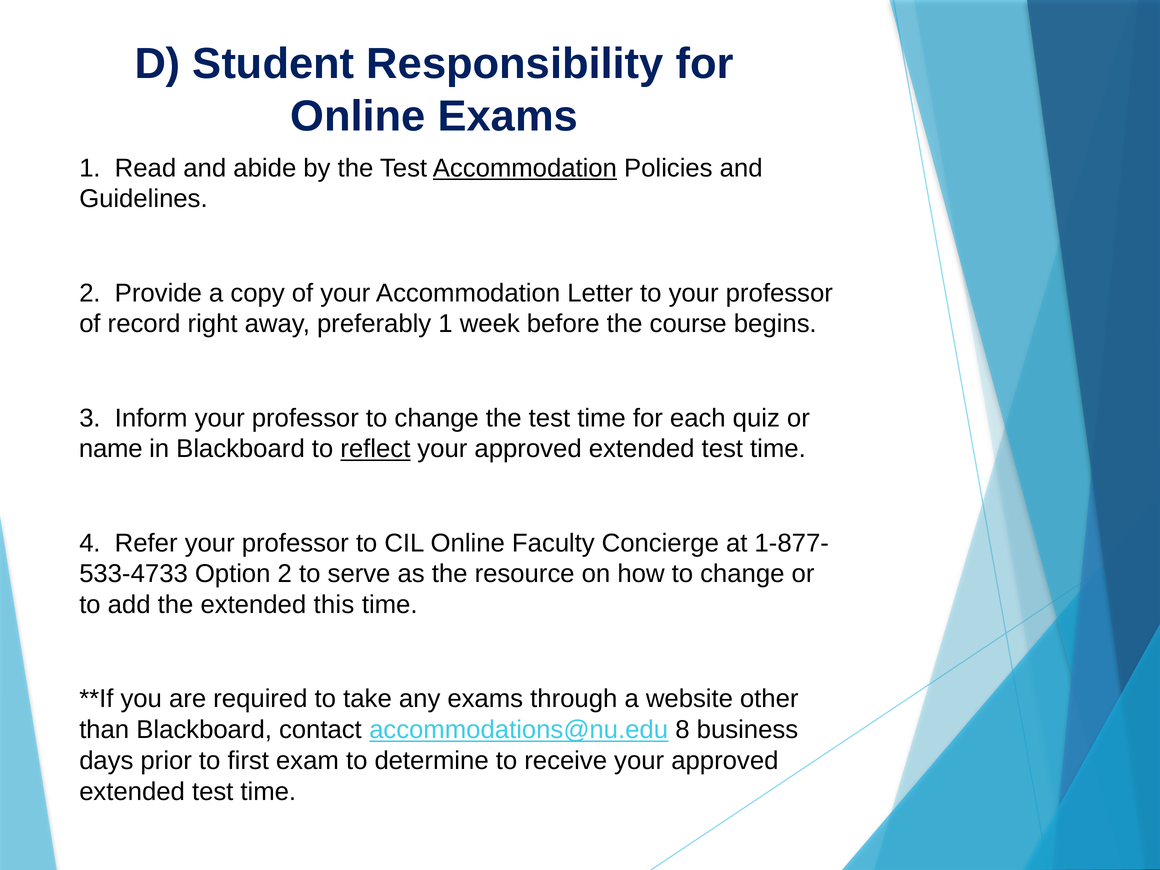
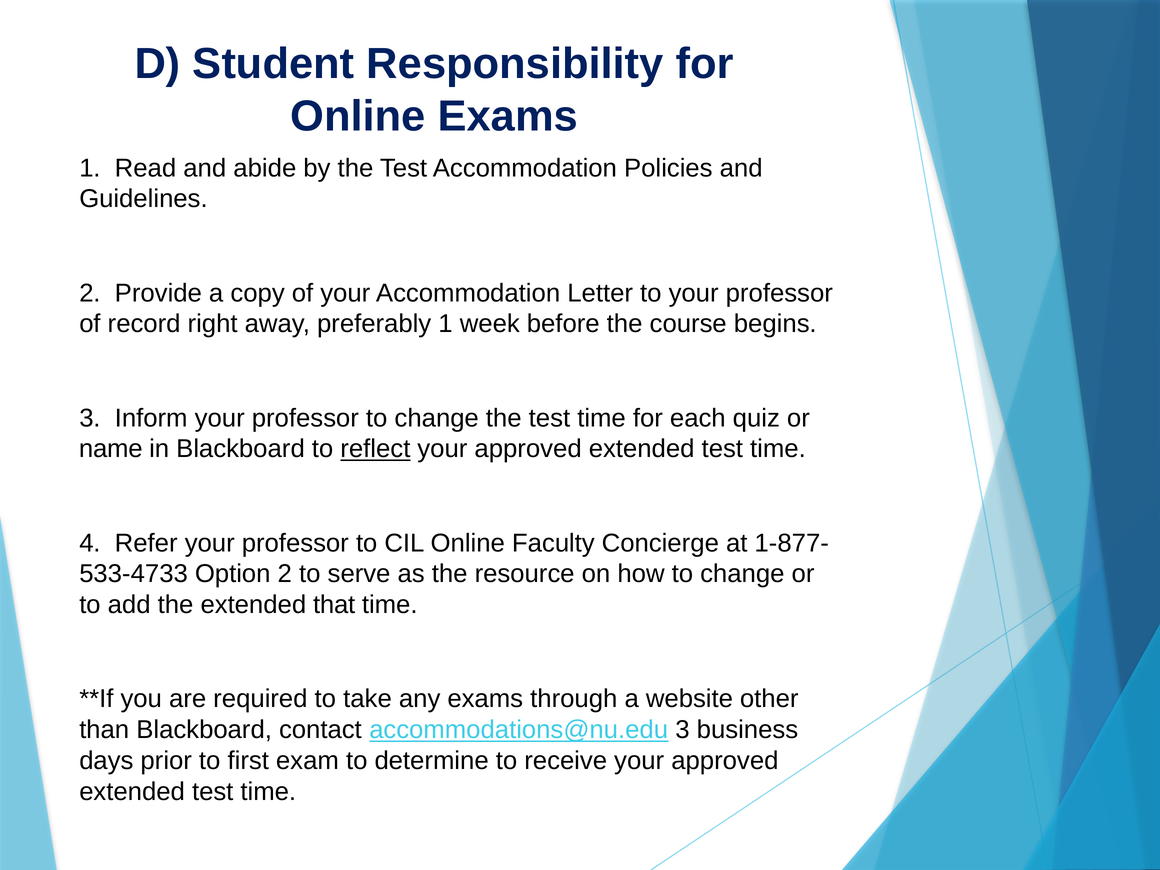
Accommodation underline: present -> none (525, 168)
this: this -> that (334, 605)
accommodations@nu.edu 8: 8 -> 3 (682, 730)
